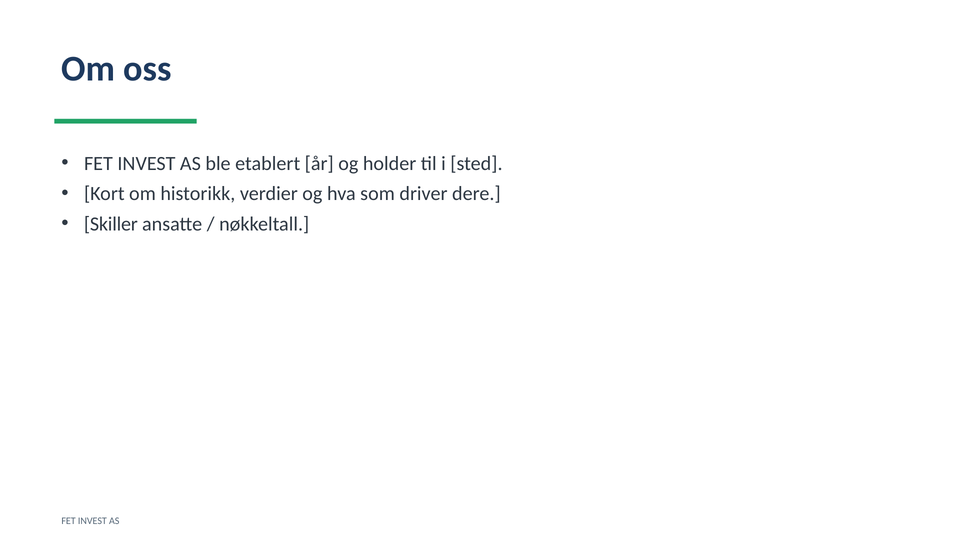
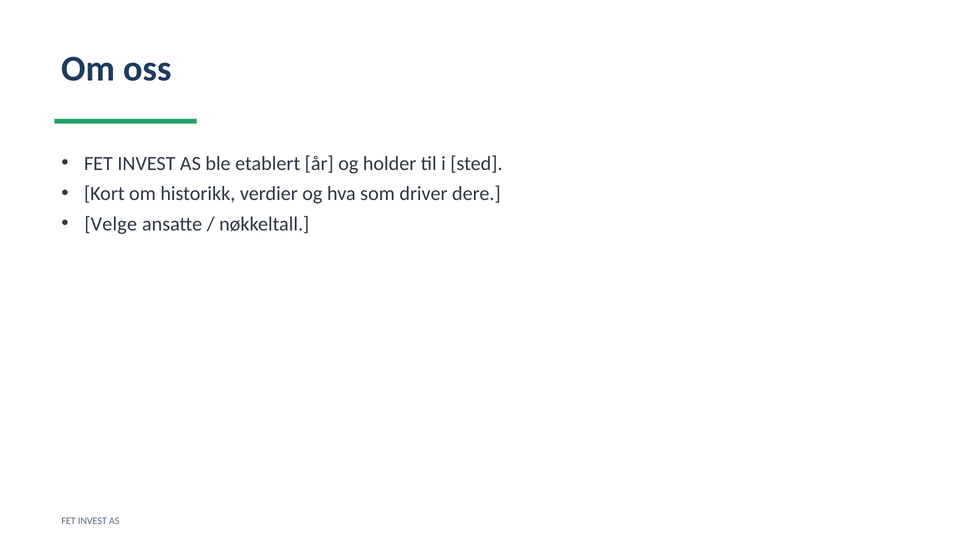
Skiller: Skiller -> Velge (111, 224)
